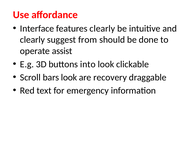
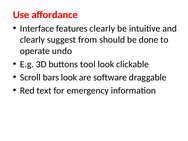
assist: assist -> undo (62, 51)
into: into -> tool (88, 64)
recovery: recovery -> software (110, 77)
